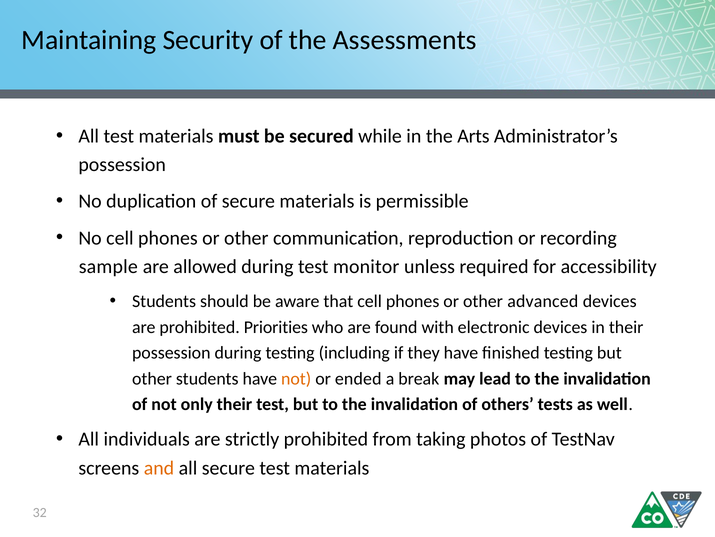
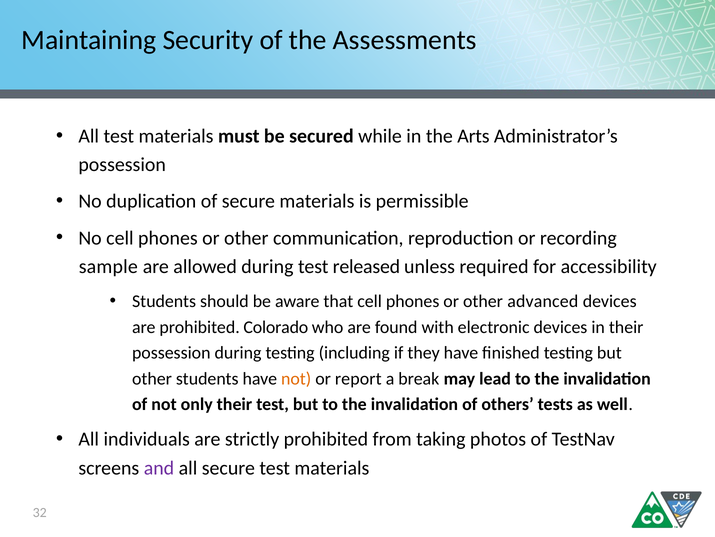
monitor: monitor -> released (366, 266)
Priorities: Priorities -> Colorado (276, 327)
ended: ended -> report (358, 378)
and colour: orange -> purple (159, 467)
